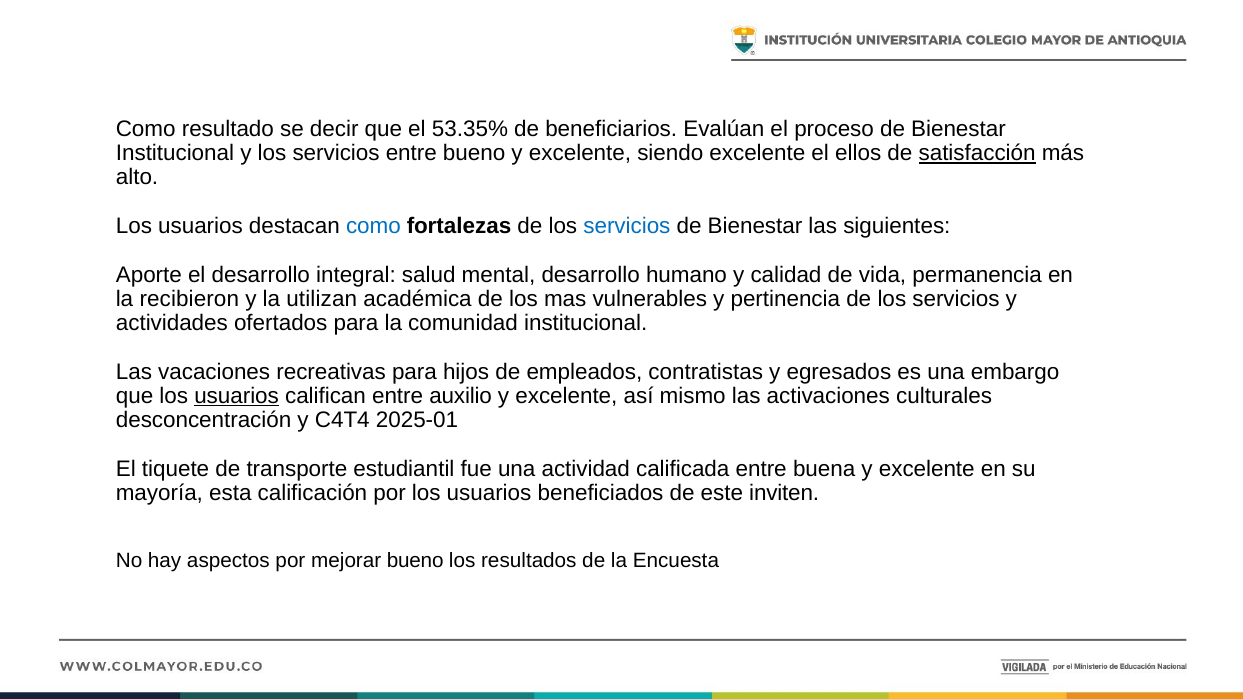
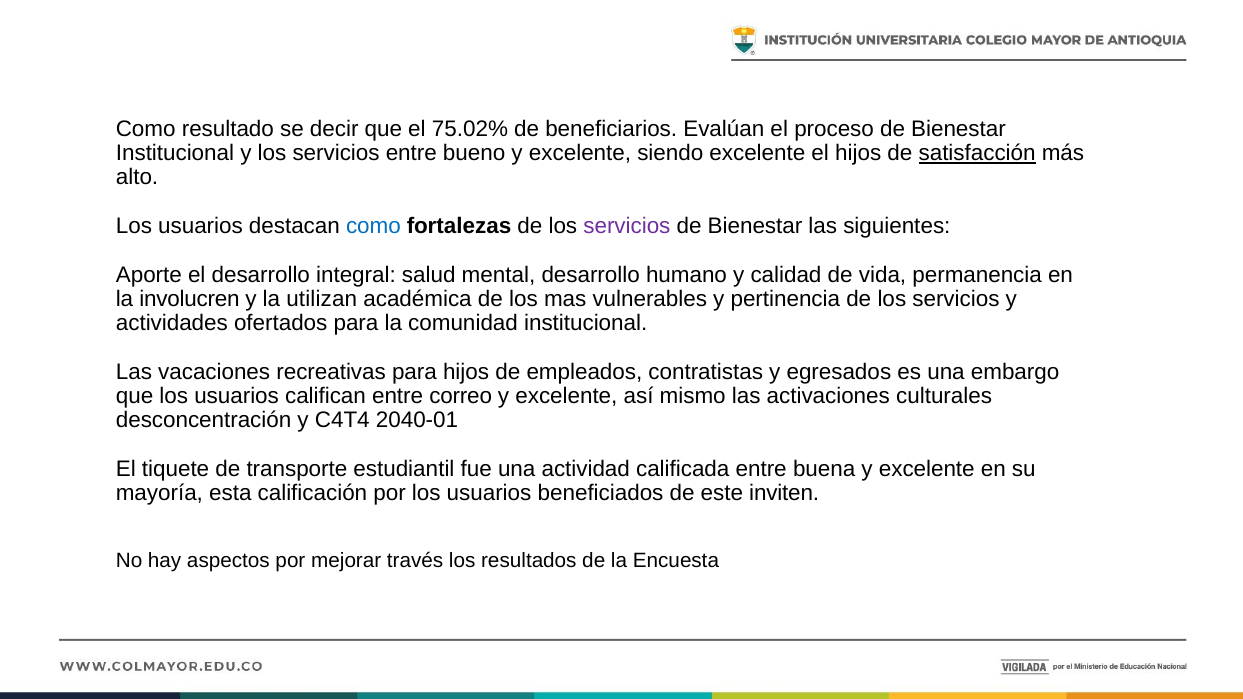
53.35%: 53.35% -> 75.02% (470, 129)
el ellos: ellos -> hijos (858, 153)
servicios colour: blue -> purple (627, 226)
recibieron: recibieron -> involucren (189, 299)
usuarios underline: present -> none (237, 396)
auxilio: auxilio -> correo (461, 396)
2025-01: 2025-01 -> 2040-01 (417, 420)
mejorar bueno: bueno -> través (415, 561)
